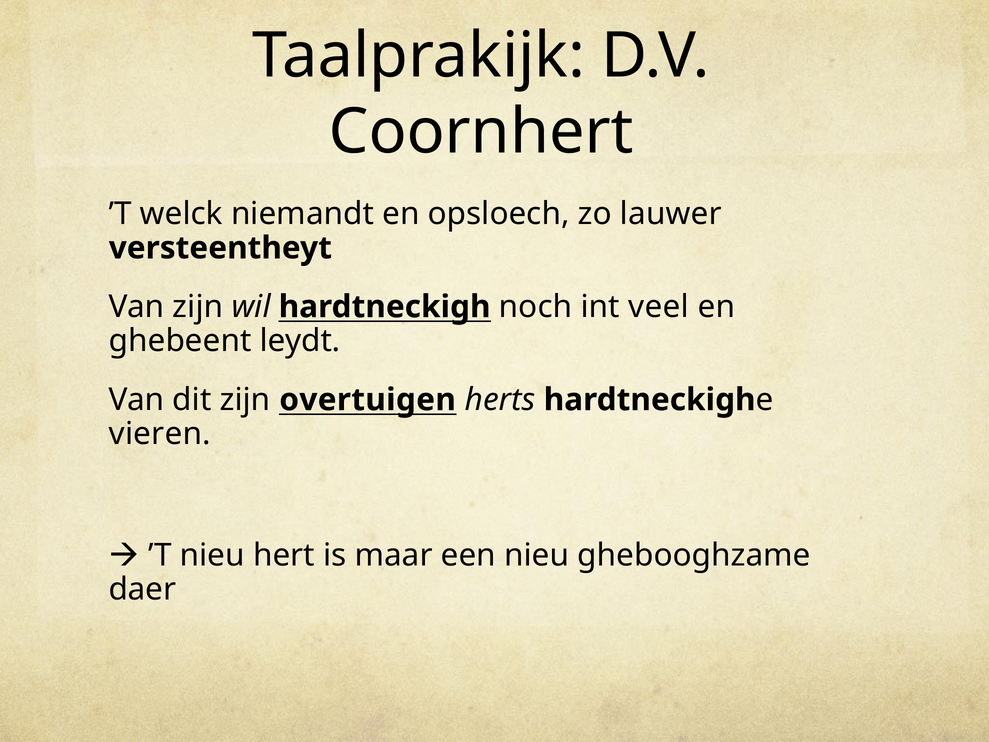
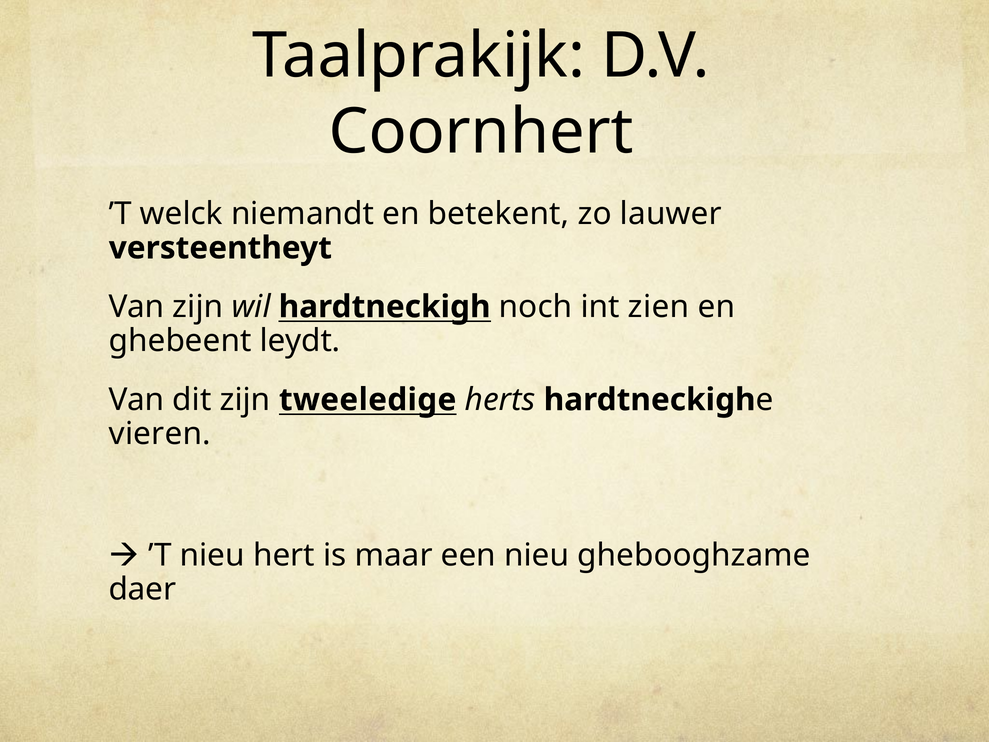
opsloech: opsloech -> betekent (499, 214)
veel: veel -> zien (659, 307)
overtuigen: overtuigen -> tweeledige (368, 400)
